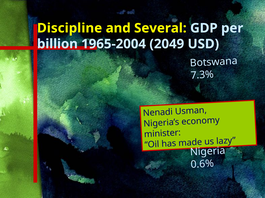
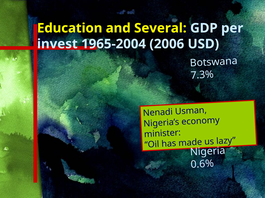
Discipline: Discipline -> Education (70, 28)
billion: billion -> invest (57, 44)
2049: 2049 -> 2006 (167, 44)
